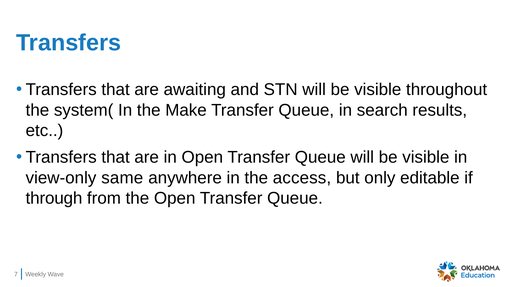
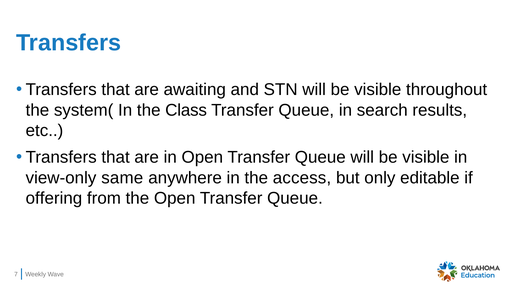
Make: Make -> Class (186, 110)
through: through -> offering (54, 198)
